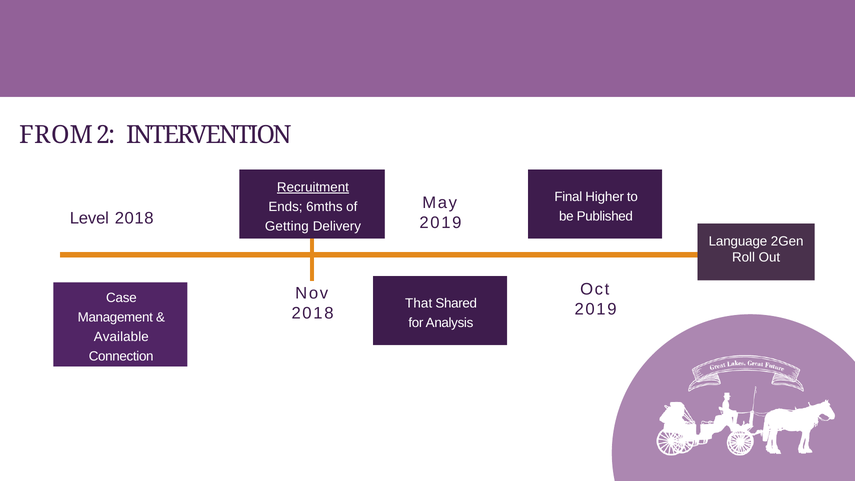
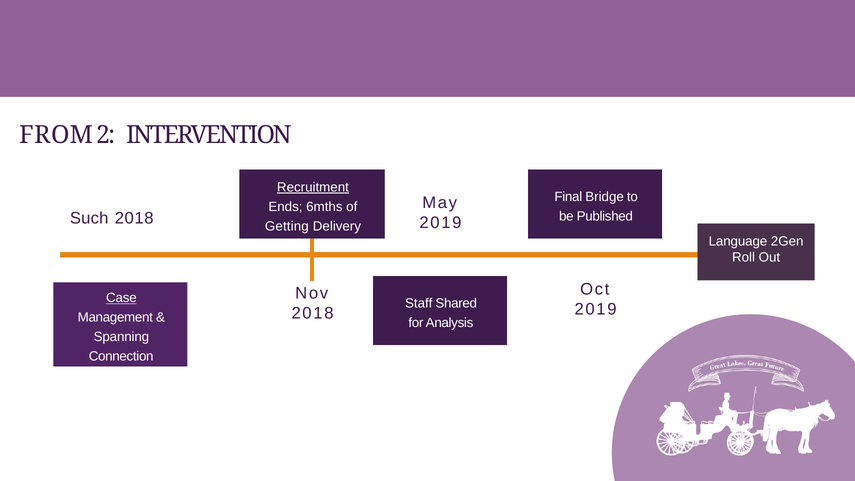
Higher: Higher -> Bridge (605, 197)
Level: Level -> Such (89, 218)
Case underline: none -> present (121, 298)
That: That -> Staff (419, 304)
Available: Available -> Spanning (121, 337)
